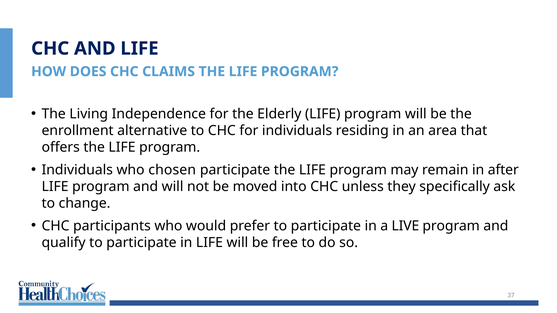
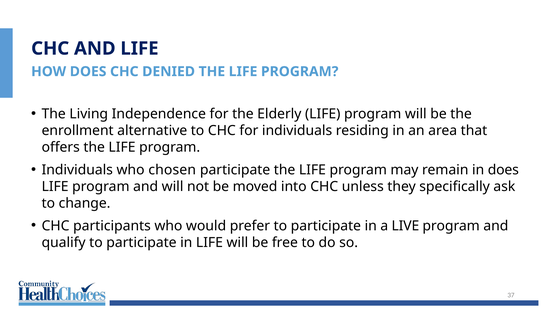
CLAIMS: CLAIMS -> DENIED (169, 72)
in after: after -> does (503, 170)
